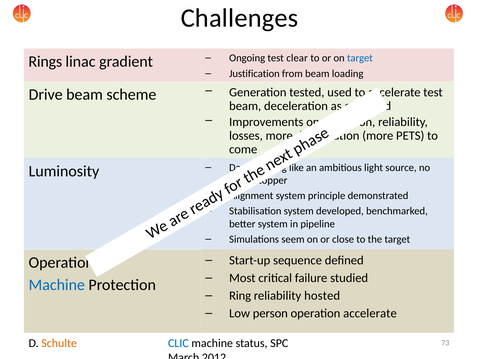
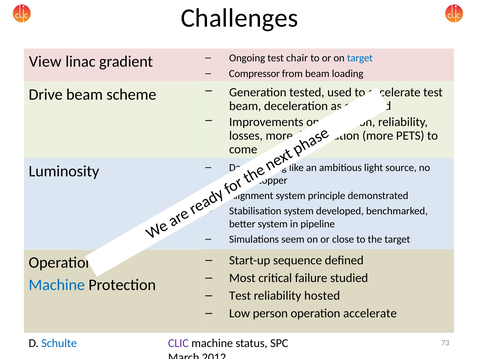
Rings: Rings -> View (45, 62)
clear: clear -> chair (297, 58)
Justification: Justification -> Compressor (254, 74)
Ring: Ring -> Test (240, 295)
Schulte colour: orange -> blue (59, 343)
CLIC colour: blue -> purple (178, 343)
